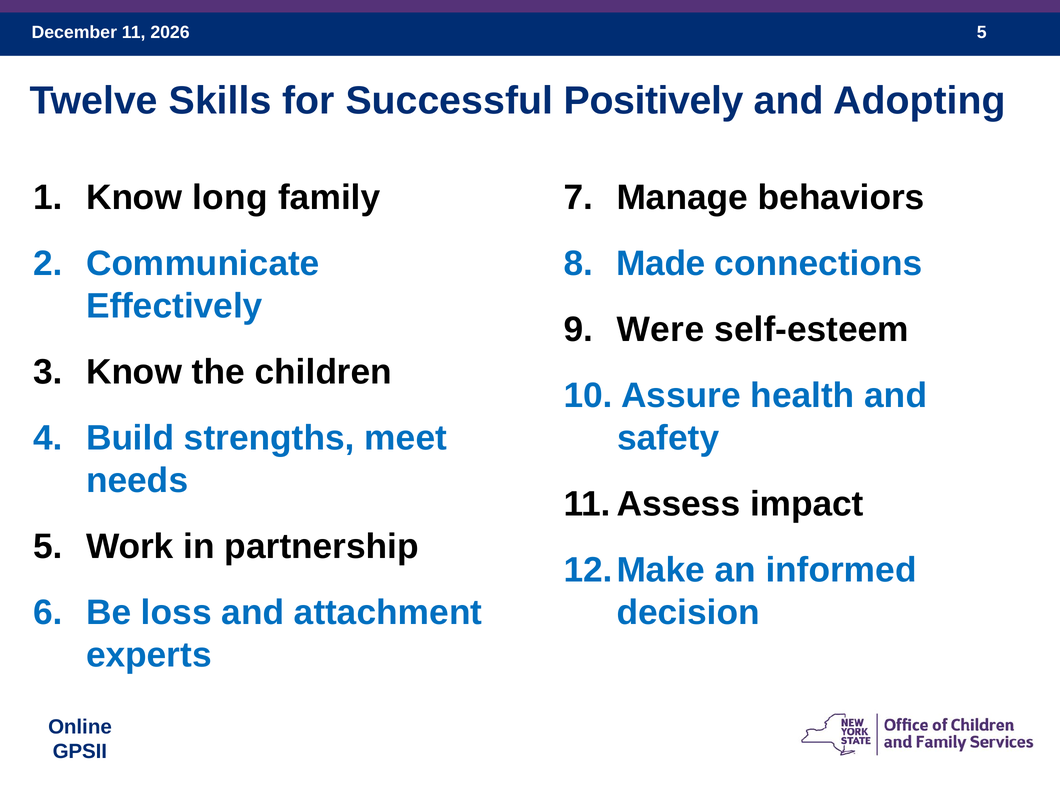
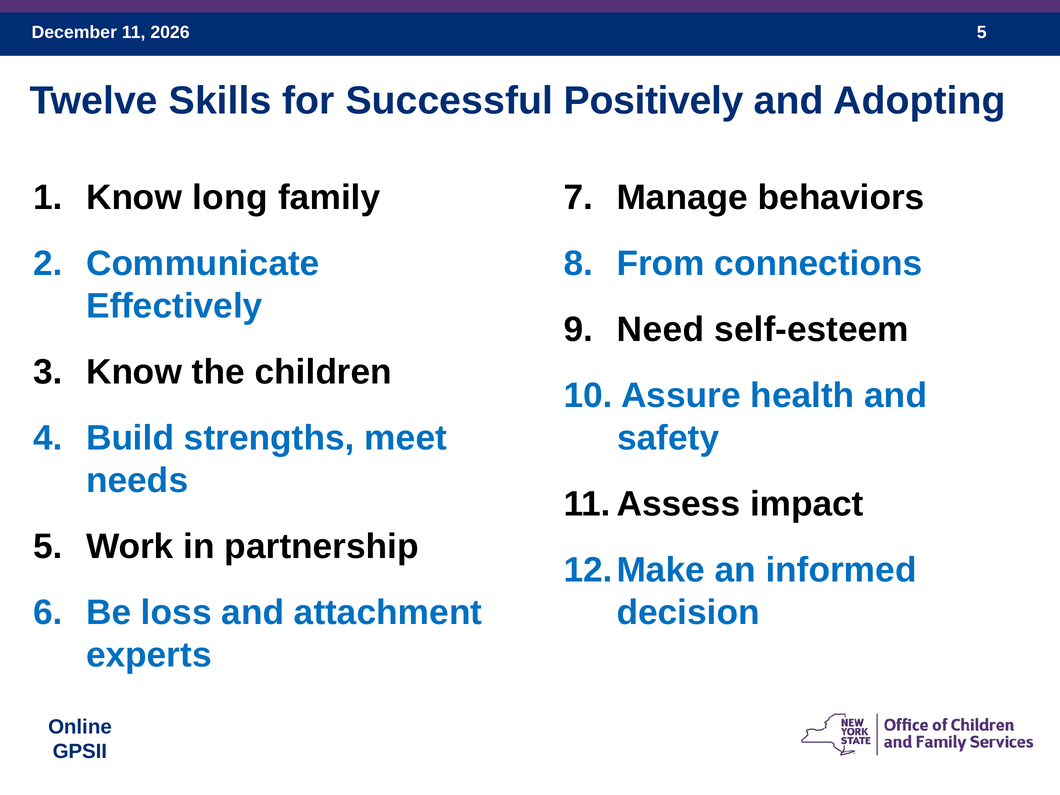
Made: Made -> From (661, 264)
Were: Were -> Need (661, 330)
